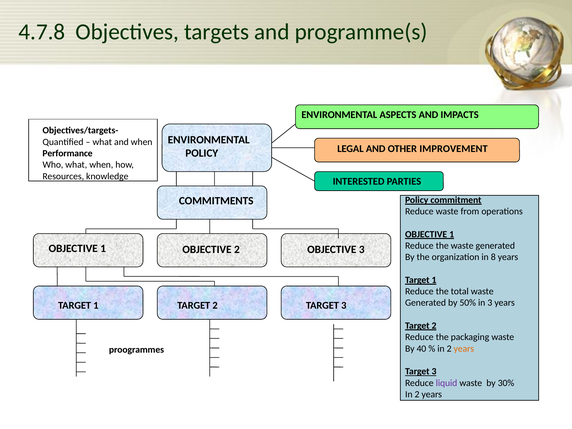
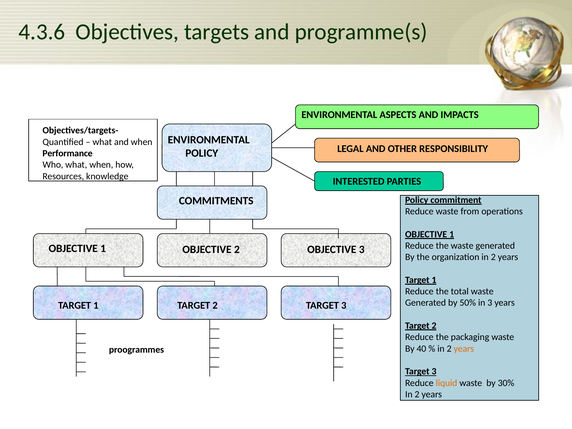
4.7.8: 4.7.8 -> 4.3.6 (42, 32)
IMPROVEMENT: IMPROVEMENT -> RESPONSIBILITY (454, 149)
organization in 8: 8 -> 2 (493, 257)
liquid colour: purple -> orange (447, 383)
